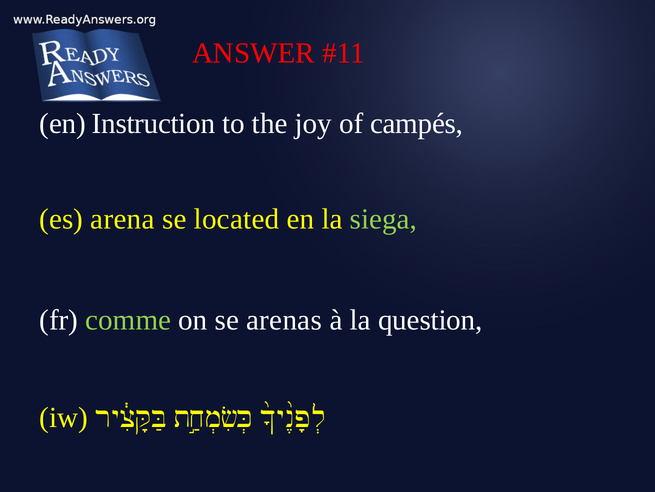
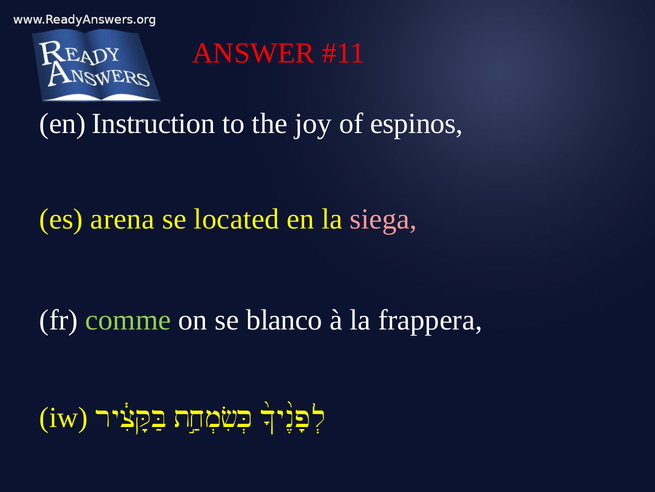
campés: campés -> espinos (417, 124)
siega colour: light green -> pink (383, 219)
arenas: arenas -> blanco (284, 320)
question: question -> frappera (430, 320)
